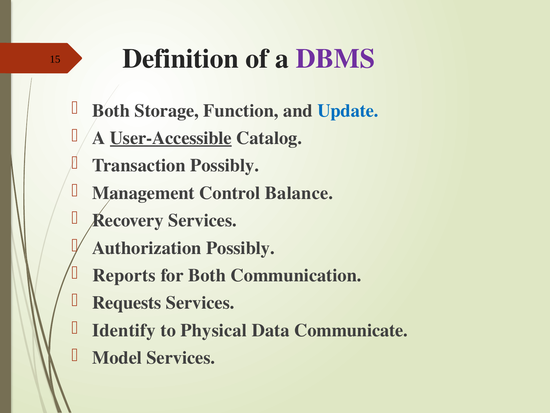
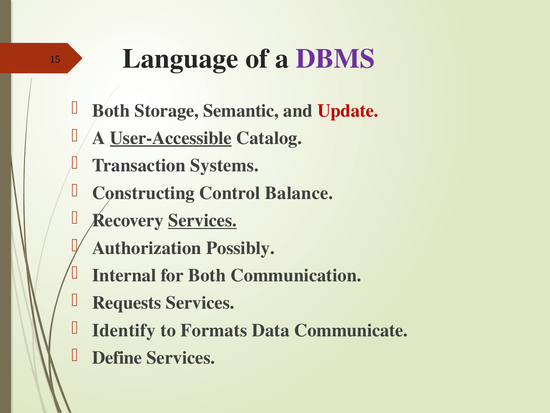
Definition: Definition -> Language (181, 59)
Function: Function -> Semantic (241, 111)
Update colour: blue -> red (348, 111)
Transaction Possibly: Possibly -> Systems (225, 165)
Management: Management -> Constructing (143, 193)
Services underline: none -> present (202, 220)
Reports: Reports -> Internal (124, 275)
Physical: Physical -> Formats (214, 330)
Model: Model -> Define (117, 357)
